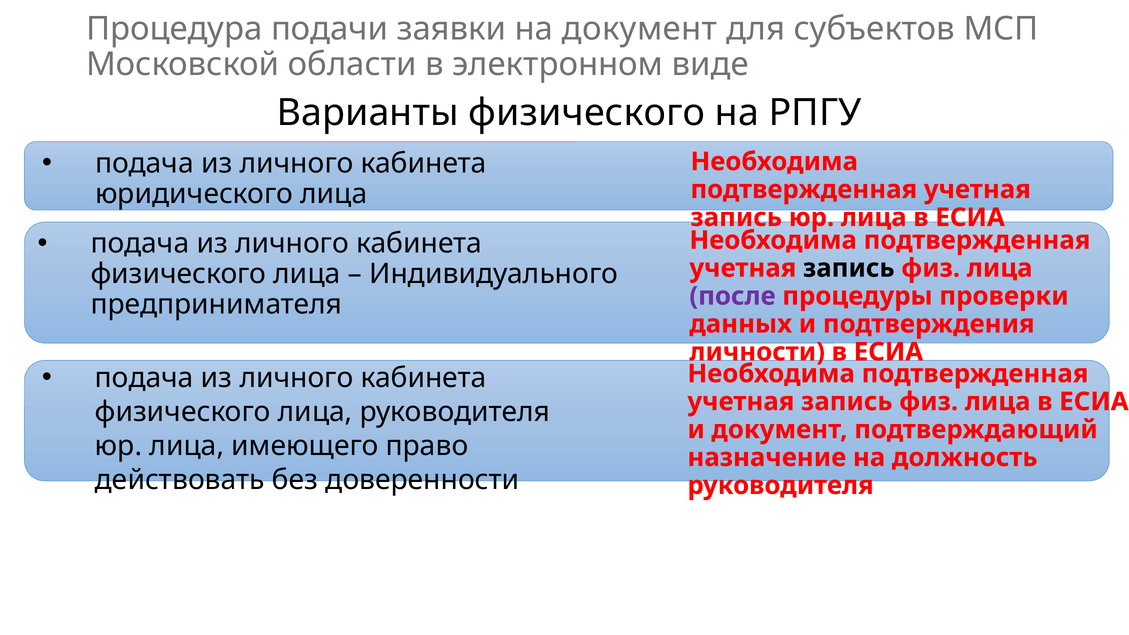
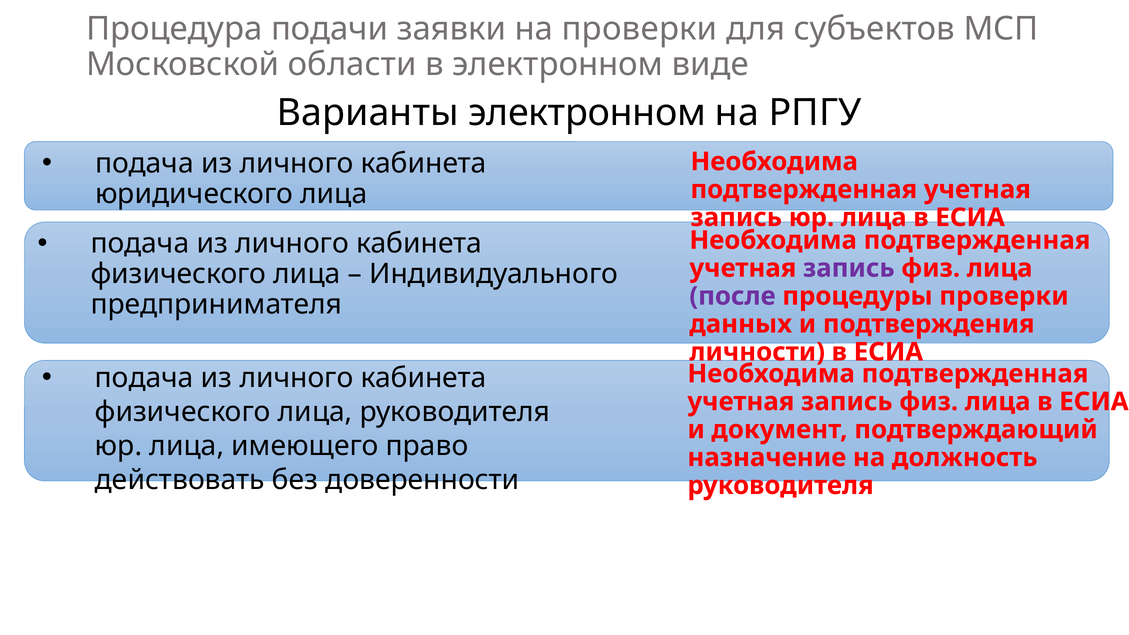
на документ: документ -> проверки (640, 29)
Варианты физического: физического -> электронном (587, 113)
запись colour: black -> purple (849, 268)
